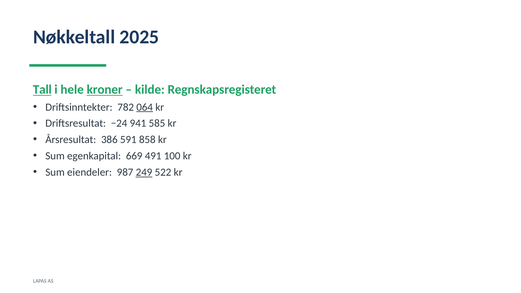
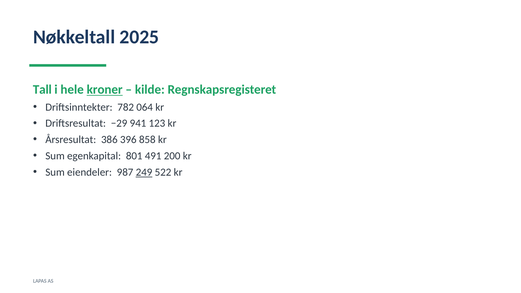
Tall underline: present -> none (42, 90)
064 underline: present -> none (145, 107)
−24: −24 -> −29 (119, 123)
585: 585 -> 123 (157, 123)
591: 591 -> 396 (128, 140)
669: 669 -> 801 (134, 156)
100: 100 -> 200 (172, 156)
